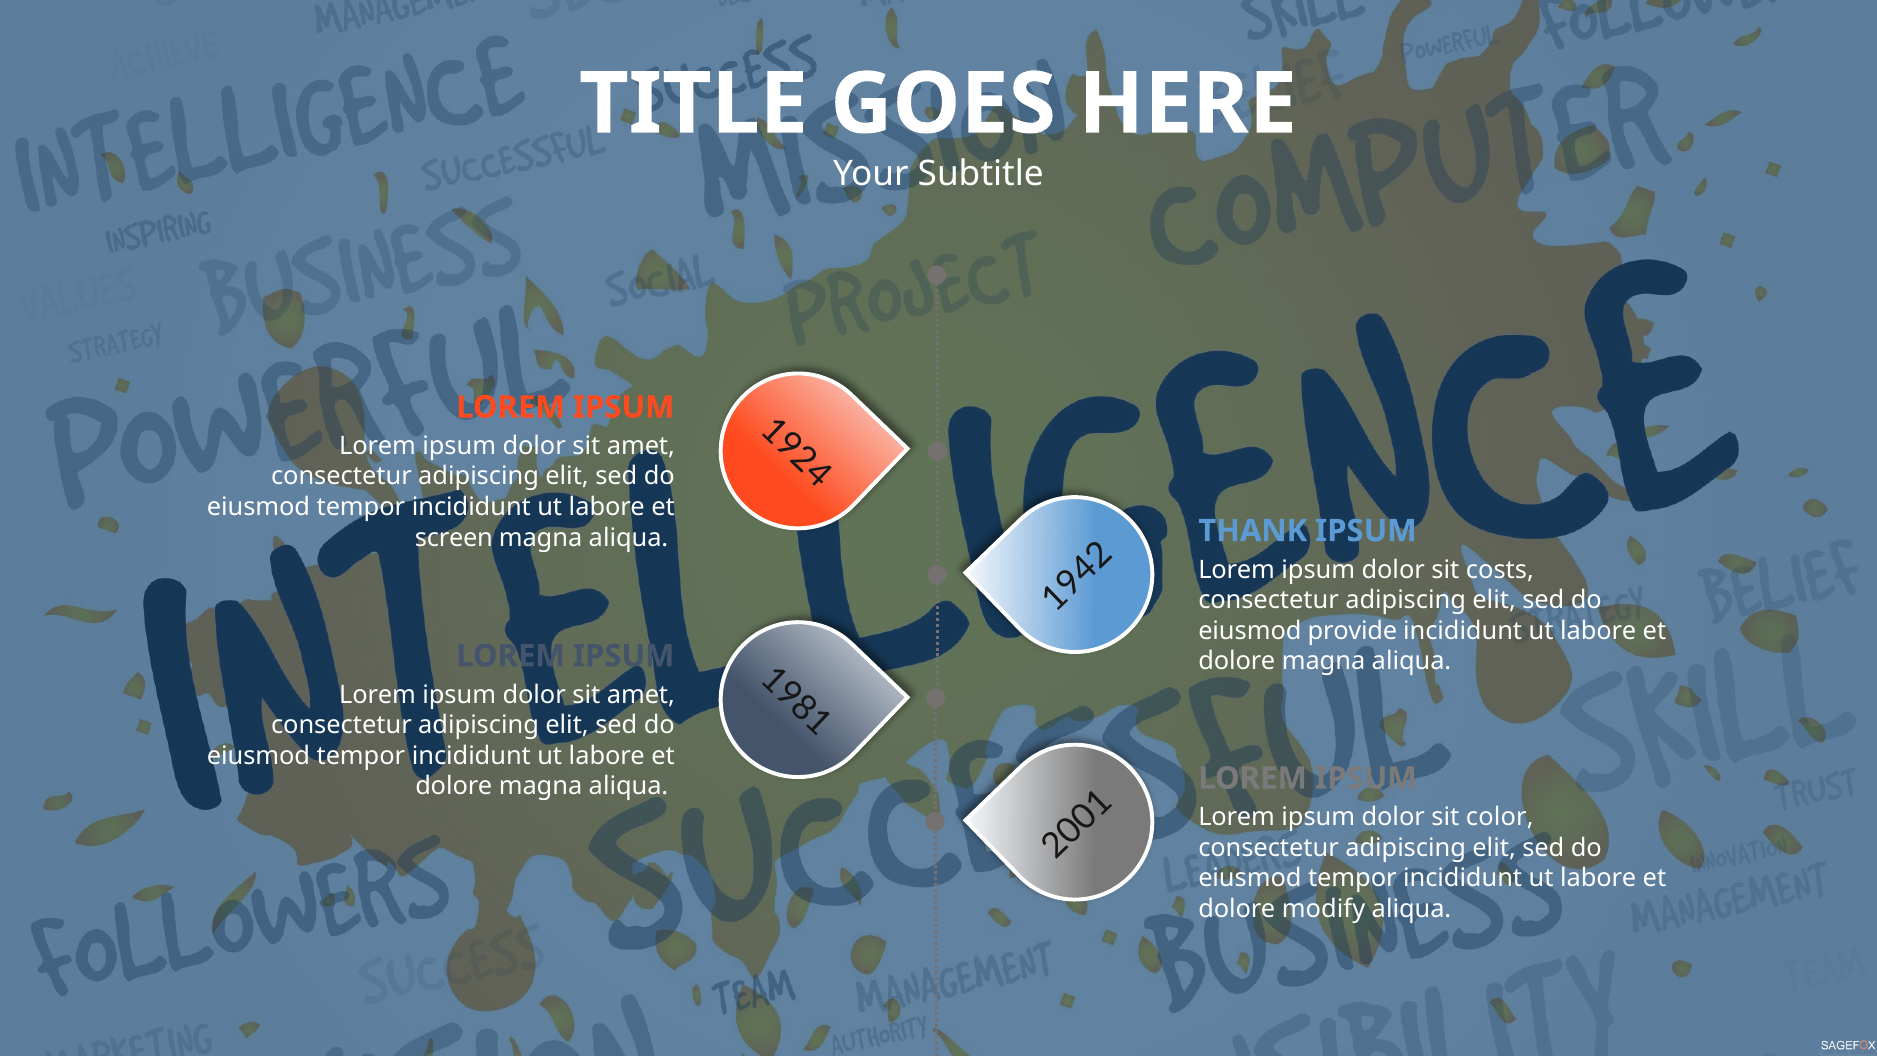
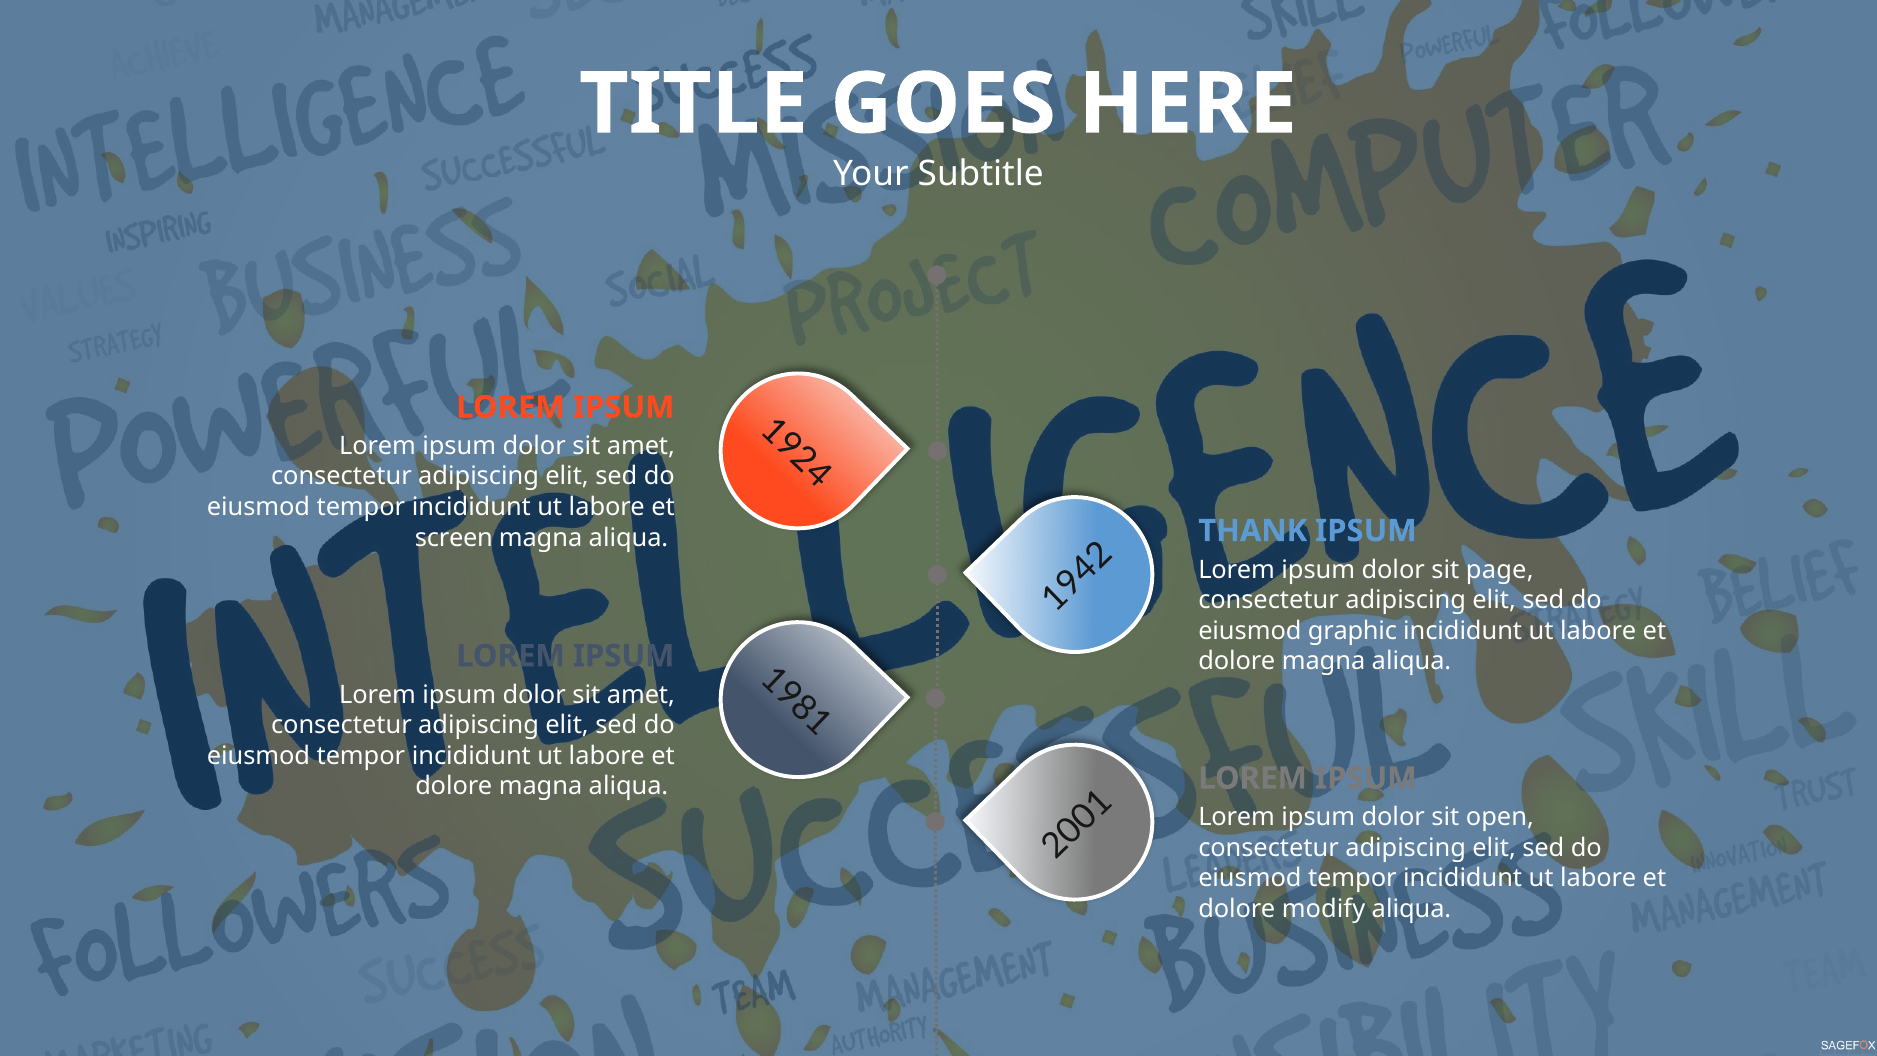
costs: costs -> page (1500, 569)
provide: provide -> graphic (1352, 631)
color: color -> open (1500, 817)
